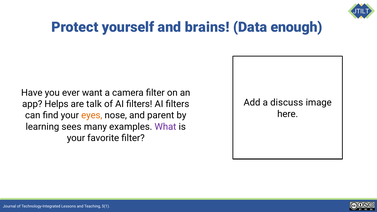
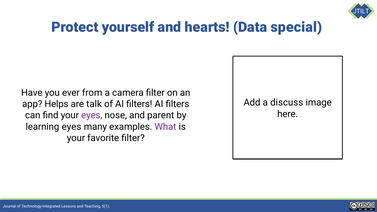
brains: brains -> hearts (207, 27)
enough: enough -> special (296, 27)
want: want -> from (92, 93)
eyes colour: orange -> purple (92, 115)
learning sees: sees -> eyes (71, 127)
